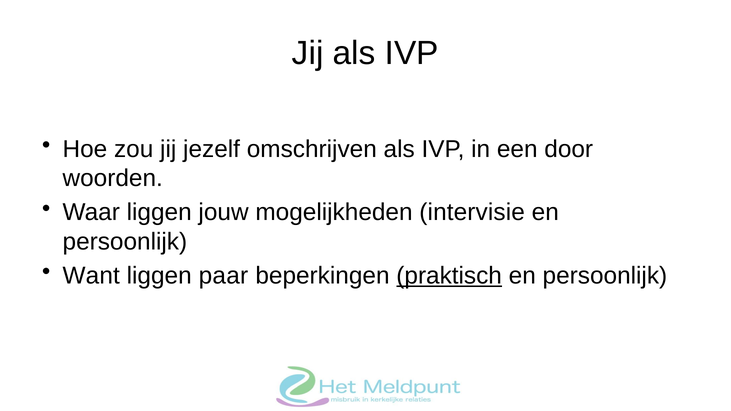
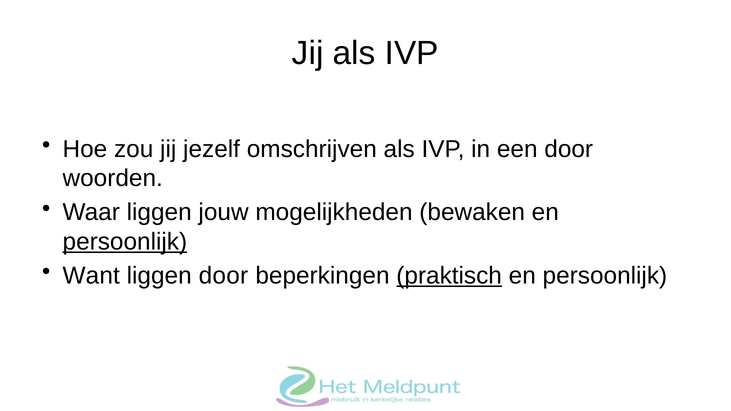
intervisie: intervisie -> bewaken (472, 213)
persoonlijk underline: none -> present (125, 242)
liggen paar: paar -> door (223, 276)
